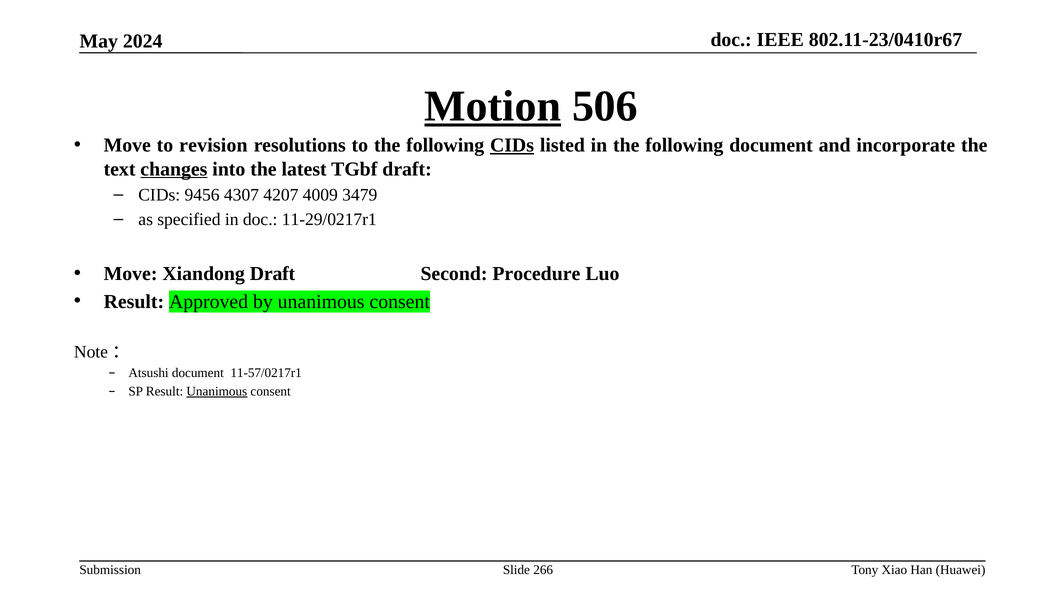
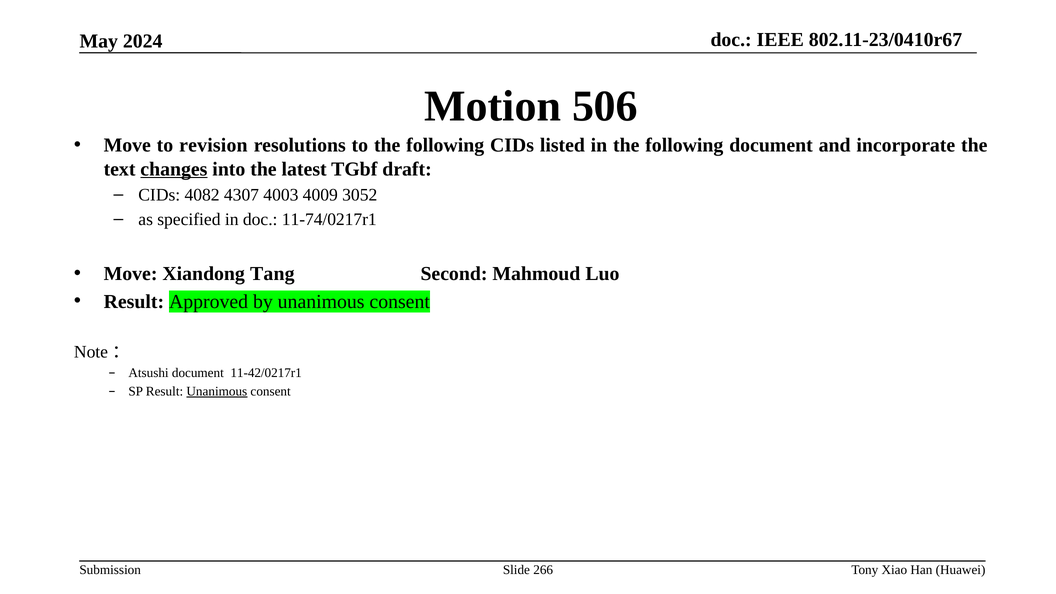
Motion underline: present -> none (493, 106)
CIDs underline: present -> none (512, 145)
9456: 9456 -> 4082 (202, 195)
4207: 4207 -> 4003 (281, 195)
3479: 3479 -> 3052 (360, 195)
11-29/0217r1: 11-29/0217r1 -> 11-74/0217r1 (329, 220)
Xiandong Draft: Draft -> Tang (272, 274)
Procedure: Procedure -> Mahmoud (536, 274)
11-57/0217r1: 11-57/0217r1 -> 11-42/0217r1 (266, 373)
